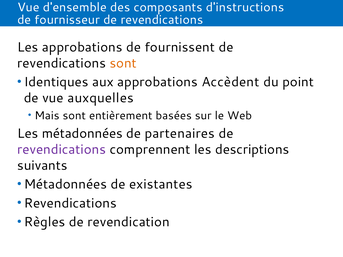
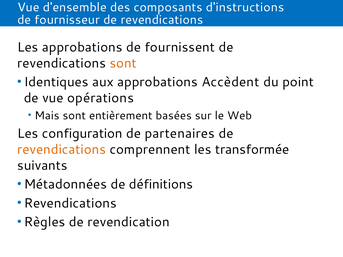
auxquelles: auxquelles -> opérations (101, 98)
Les métadonnées: métadonnées -> configuration (82, 134)
revendications colour: purple -> orange (62, 150)
descriptions: descriptions -> transformée (252, 150)
existantes: existantes -> définitions (161, 185)
